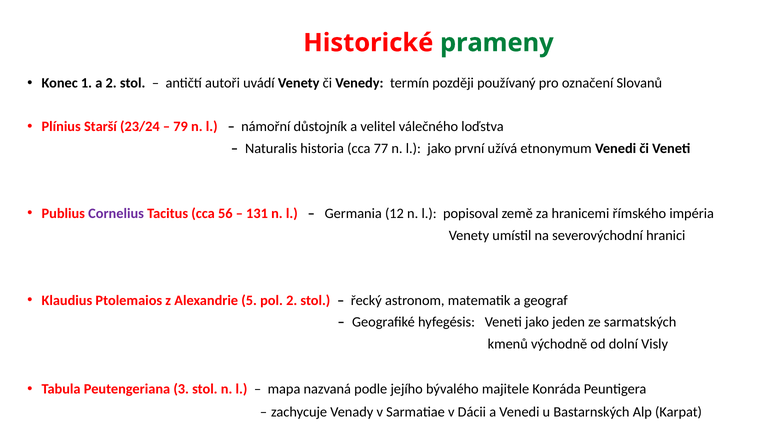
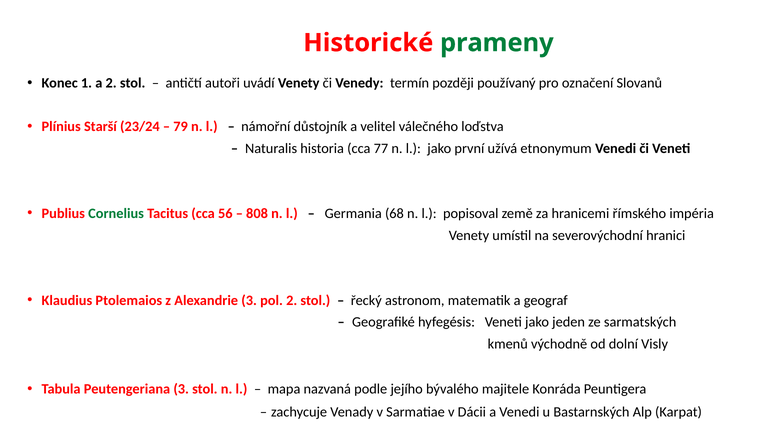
Cornelius colour: purple -> green (116, 214)
131: 131 -> 808 (257, 214)
12: 12 -> 68 (394, 214)
Alexandrie 5: 5 -> 3 (249, 301)
